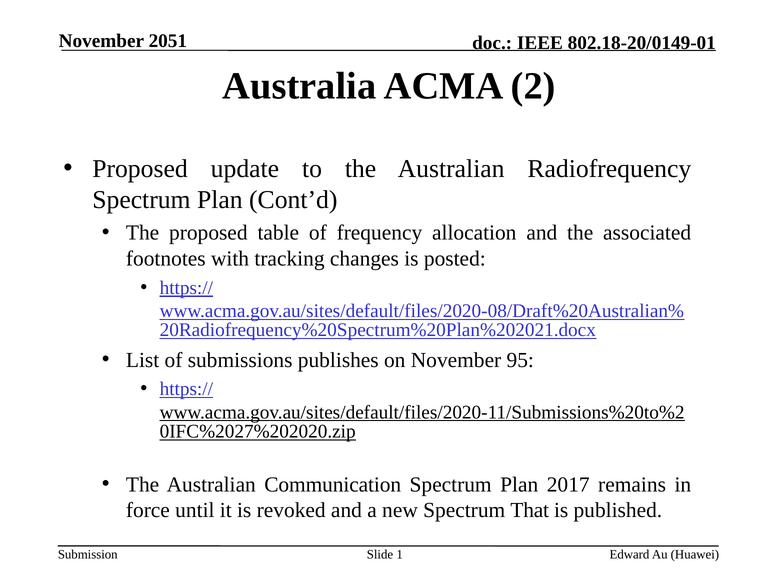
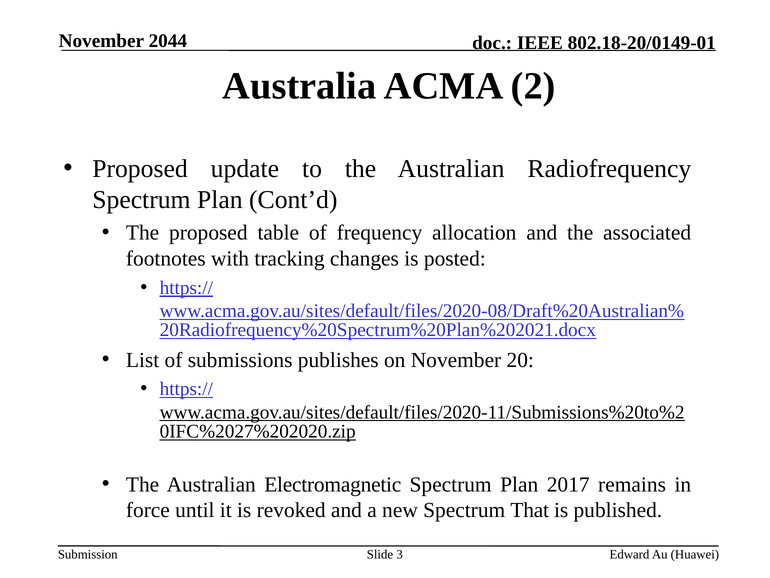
2051: 2051 -> 2044 (168, 41)
95: 95 -> 20 (520, 360)
Communication: Communication -> Electromagnetic (333, 484)
1: 1 -> 3 (400, 554)
